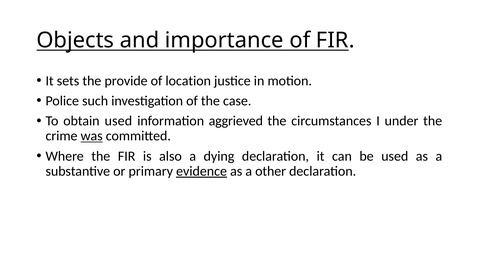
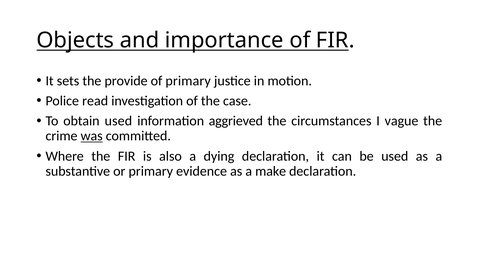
of location: location -> primary (188, 81)
such: such -> read (95, 101)
under: under -> vague (402, 121)
evidence underline: present -> none (202, 171)
other: other -> make (271, 171)
